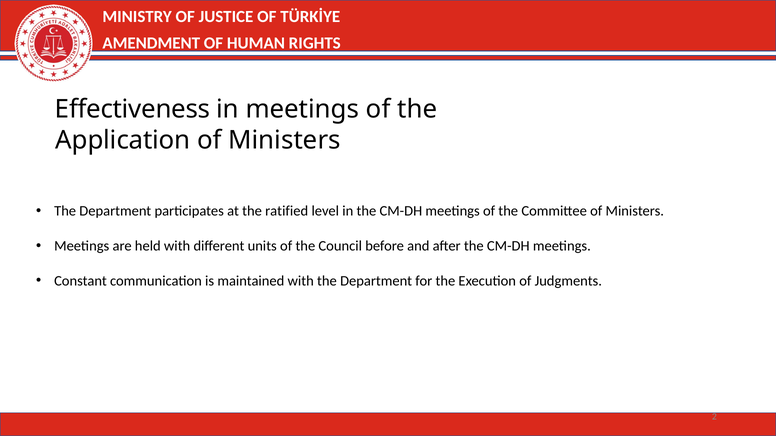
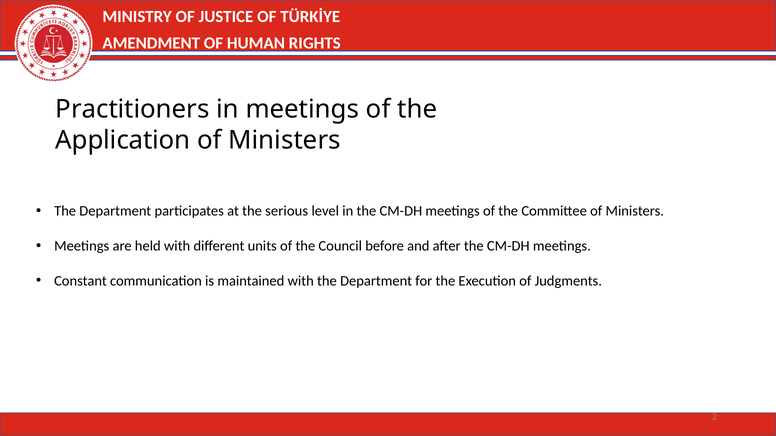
Effectiveness: Effectiveness -> Practitioners (132, 109)
ratified: ratified -> serious (287, 211)
